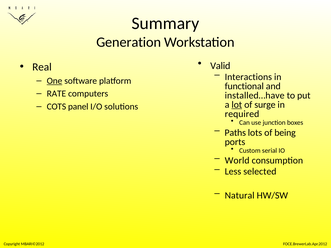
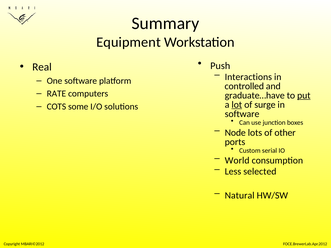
Generation: Generation -> Equipment (129, 42)
Valid: Valid -> Push (220, 66)
One underline: present -> none (55, 81)
functional: functional -> controlled (244, 86)
installed…have: installed…have -> graduate…have (255, 96)
put underline: none -> present (304, 96)
panel: panel -> some (78, 107)
required: required -> software (242, 114)
Paths: Paths -> Node (235, 133)
being: being -> other (285, 133)
